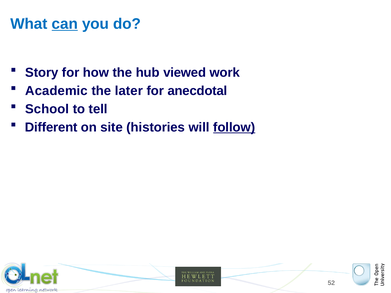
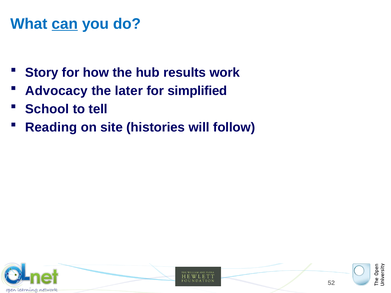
viewed: viewed -> results (185, 73)
Academic: Academic -> Advocacy (56, 91)
anecdotal: anecdotal -> simplified (197, 91)
Different: Different -> Reading (51, 127)
follow underline: present -> none (234, 127)
